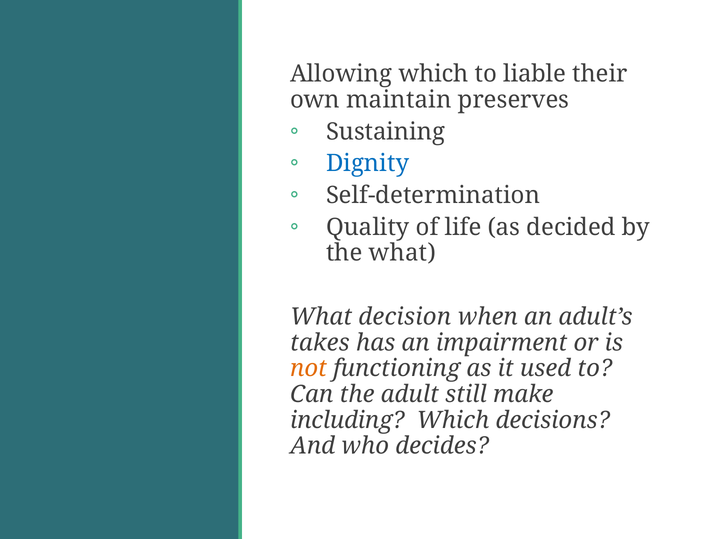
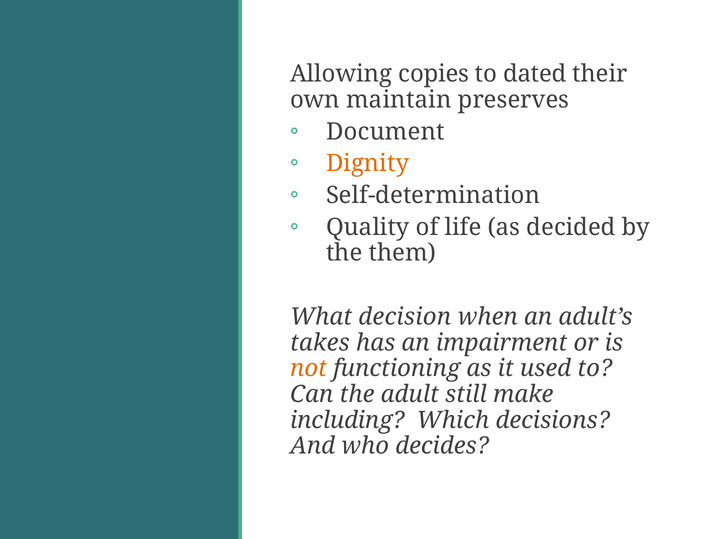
Allowing which: which -> copies (434, 74)
liable: liable -> dated (535, 74)
Sustaining: Sustaining -> Document (385, 132)
Dignity colour: blue -> orange (368, 164)
the what: what -> them (402, 253)
